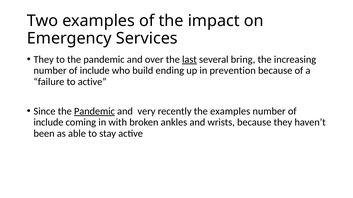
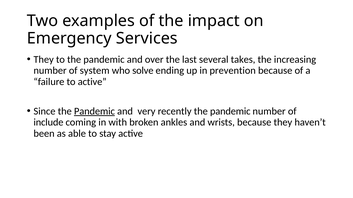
last underline: present -> none (189, 60)
bring: bring -> takes (243, 60)
include: include -> system (95, 71)
build: build -> solve (143, 71)
recently the examples: examples -> pandemic (230, 112)
